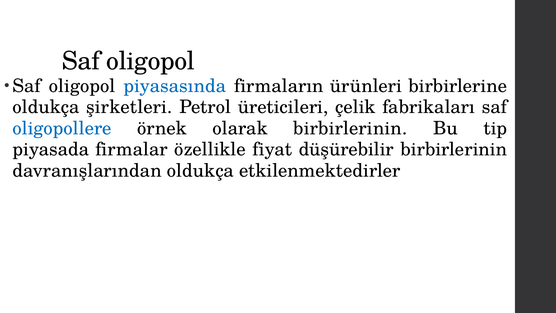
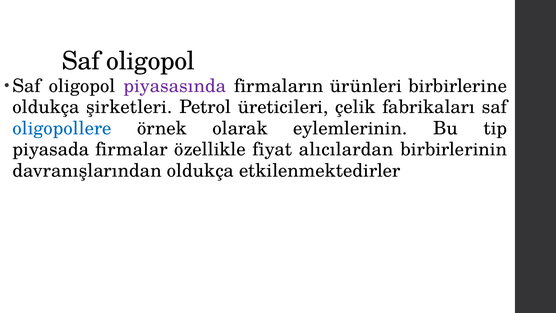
piyasasında colour: blue -> purple (175, 86)
olarak birbirlerinin: birbirlerinin -> eylemlerinin (350, 128)
düşürebilir: düşürebilir -> alıcılardan (346, 149)
